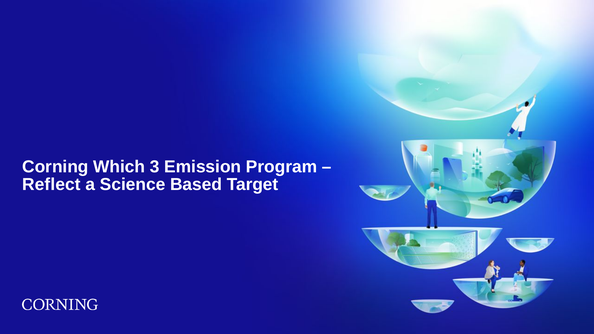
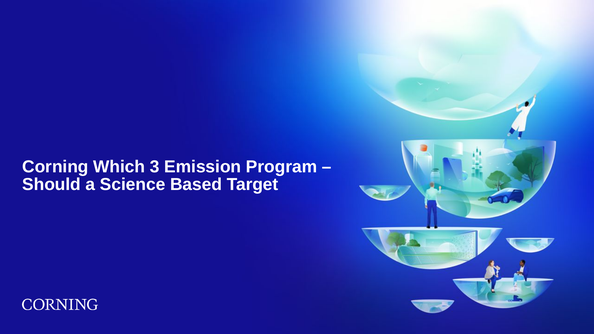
Reflect: Reflect -> Should (52, 184)
